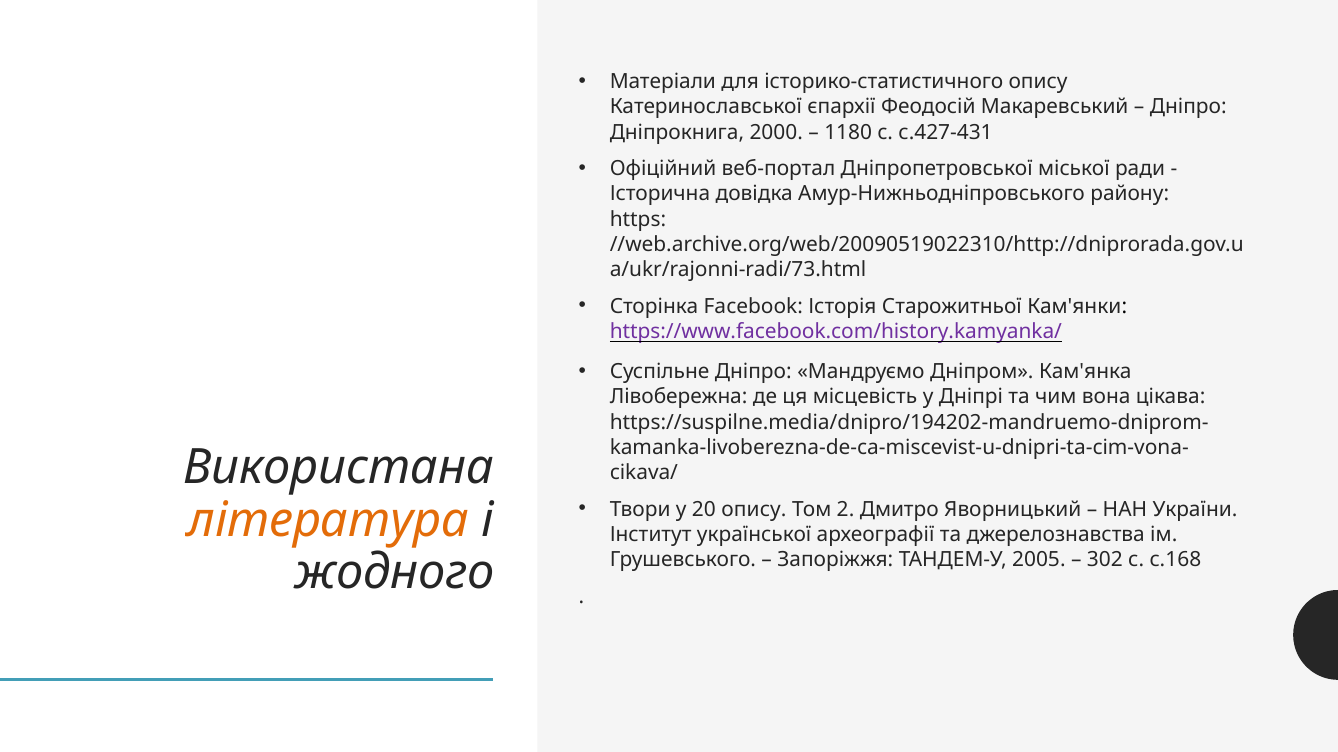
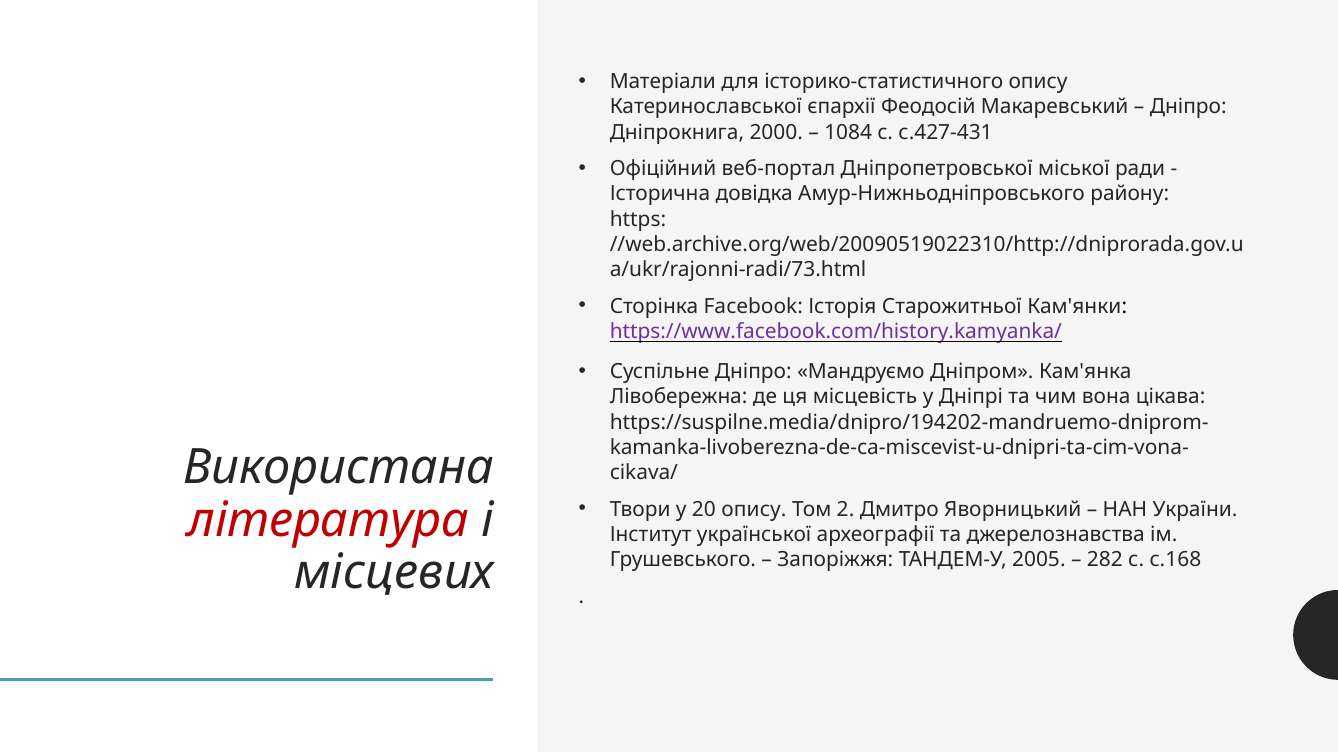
1180: 1180 -> 1084 (848, 132)
література colour: orange -> red (328, 520)
302: 302 -> 282 (1105, 560)
жодного: жодного -> місцевих (394, 573)
